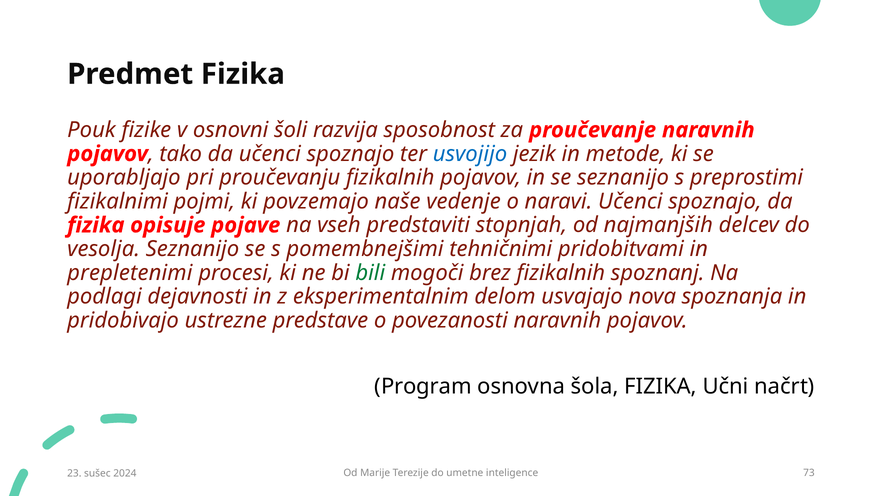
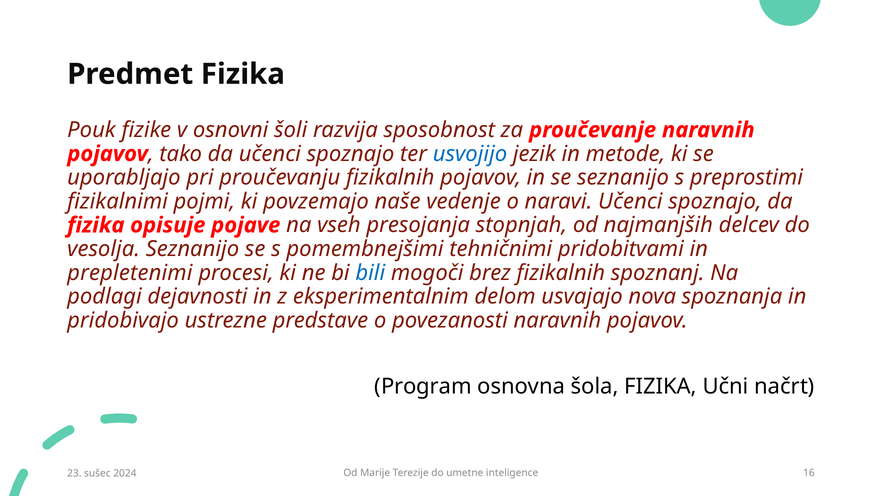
predstaviti: predstaviti -> presojanja (418, 225)
bili colour: green -> blue (370, 273)
73: 73 -> 16 (809, 473)
